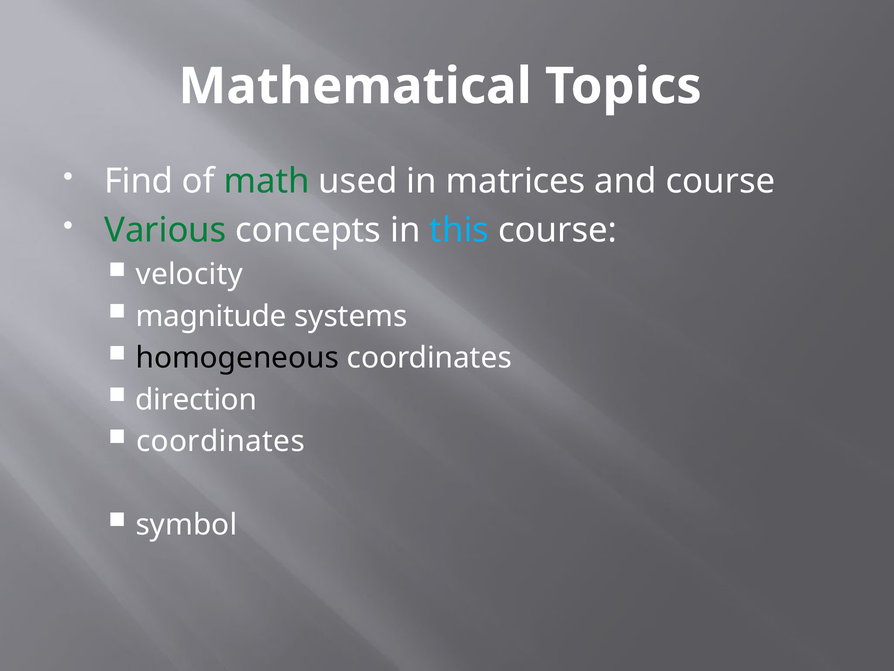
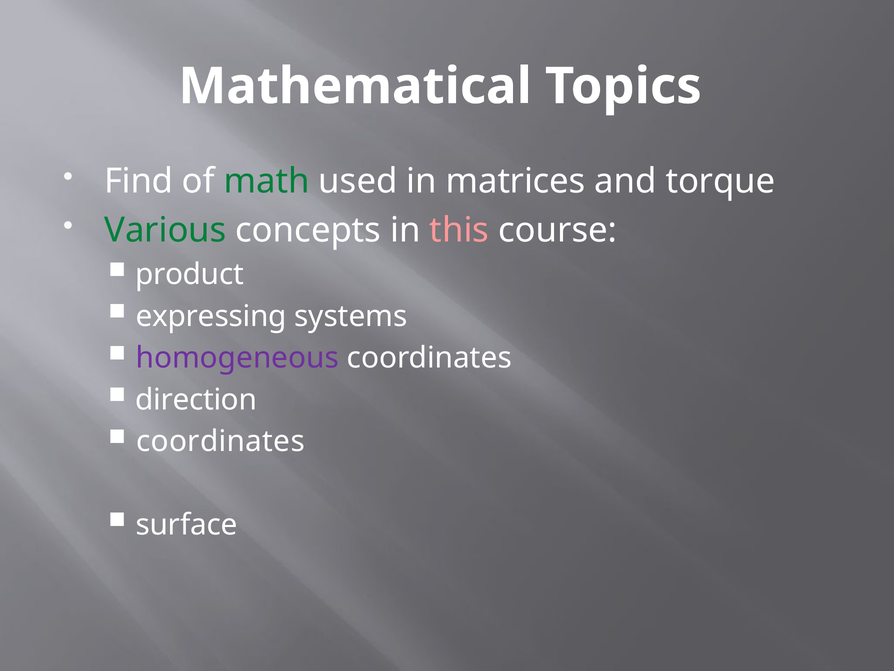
and course: course -> torque (721, 181)
this colour: light blue -> pink (459, 230)
velocity: velocity -> product (190, 274)
magnitude: magnitude -> expressing (211, 316)
homogeneous colour: black -> purple (237, 358)
symbol: symbol -> surface (187, 524)
